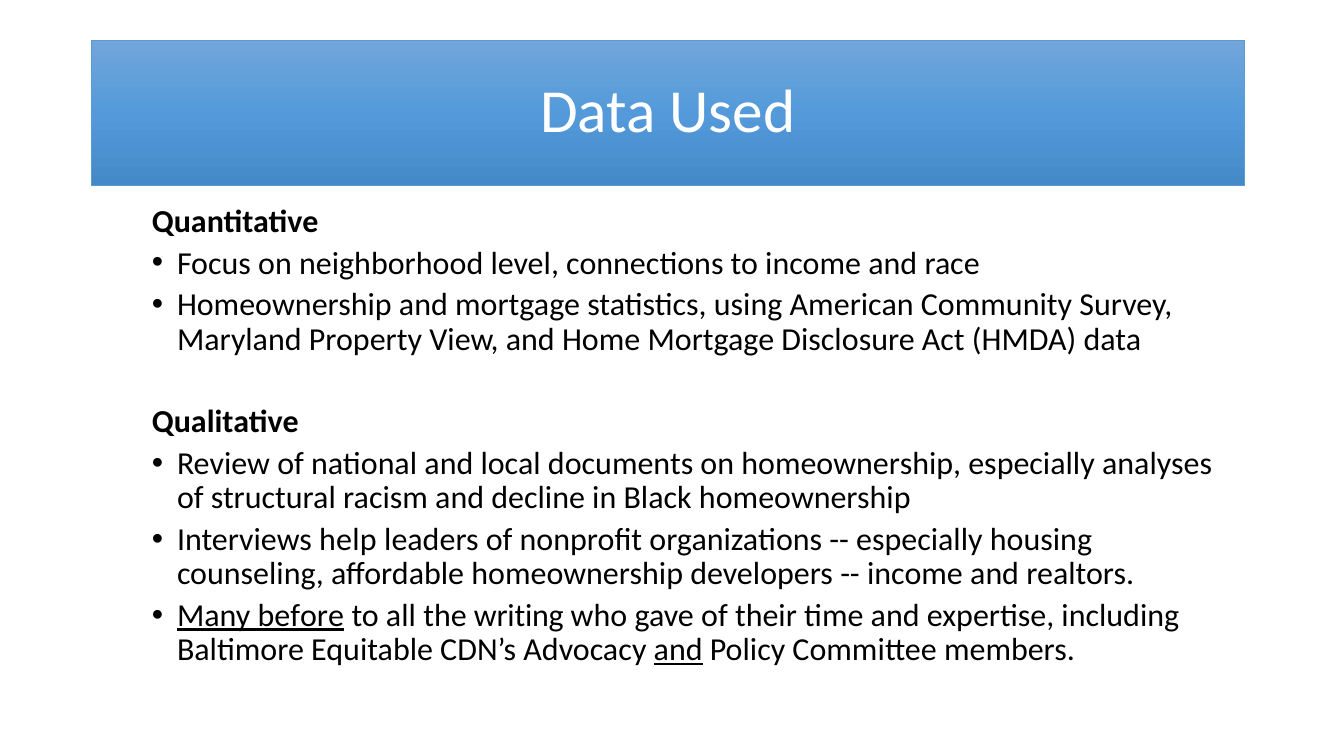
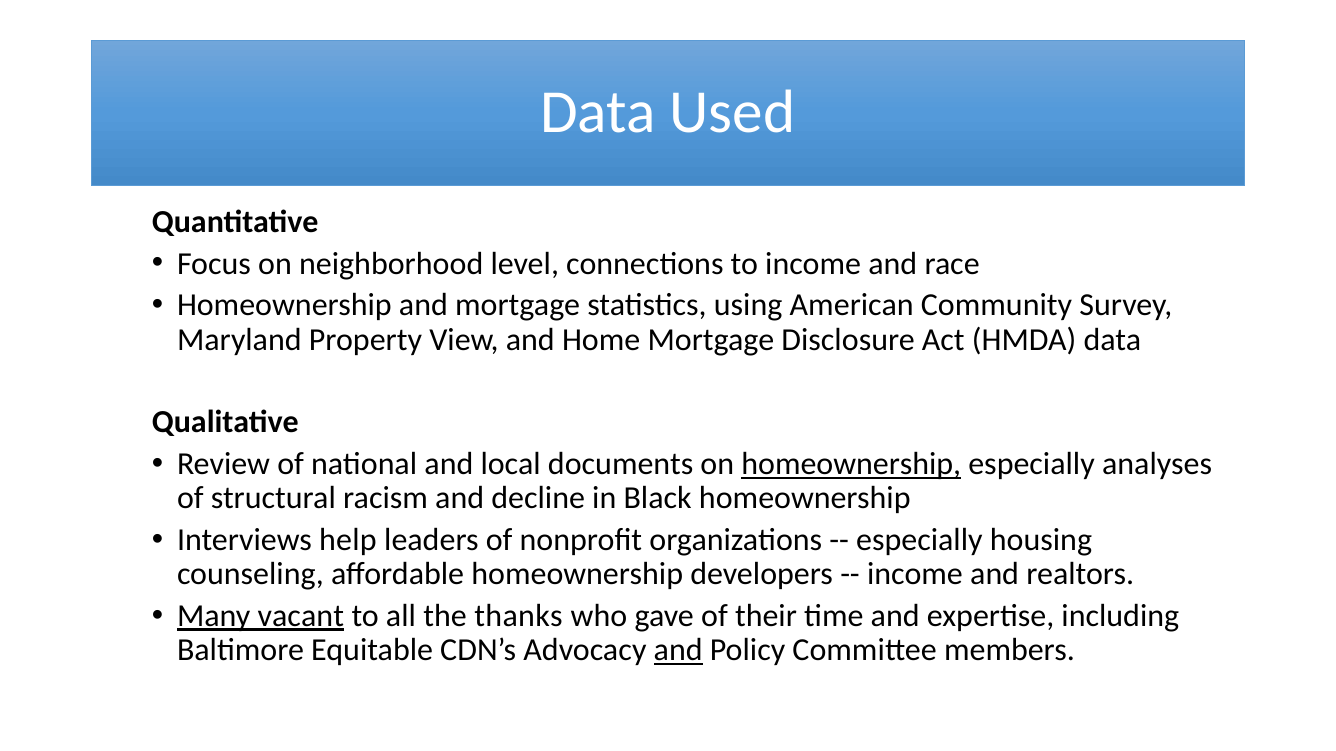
homeownership underline: none -> present (851, 464)
before: before -> vacant (301, 616)
writing: writing -> thanks (519, 616)
